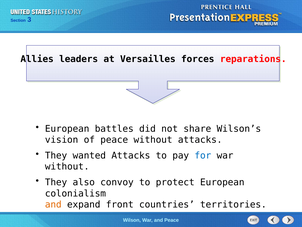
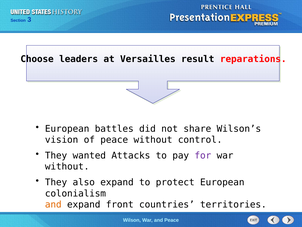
Allies: Allies -> Choose (37, 59)
forces: forces -> result (198, 59)
without attacks: attacks -> control (200, 140)
for colour: blue -> purple (203, 155)
also convoy: convoy -> expand (117, 182)
